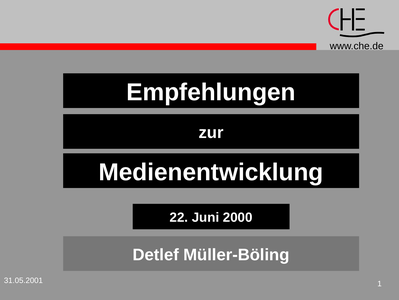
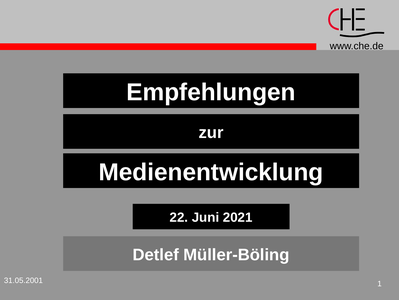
2000: 2000 -> 2021 (238, 217)
